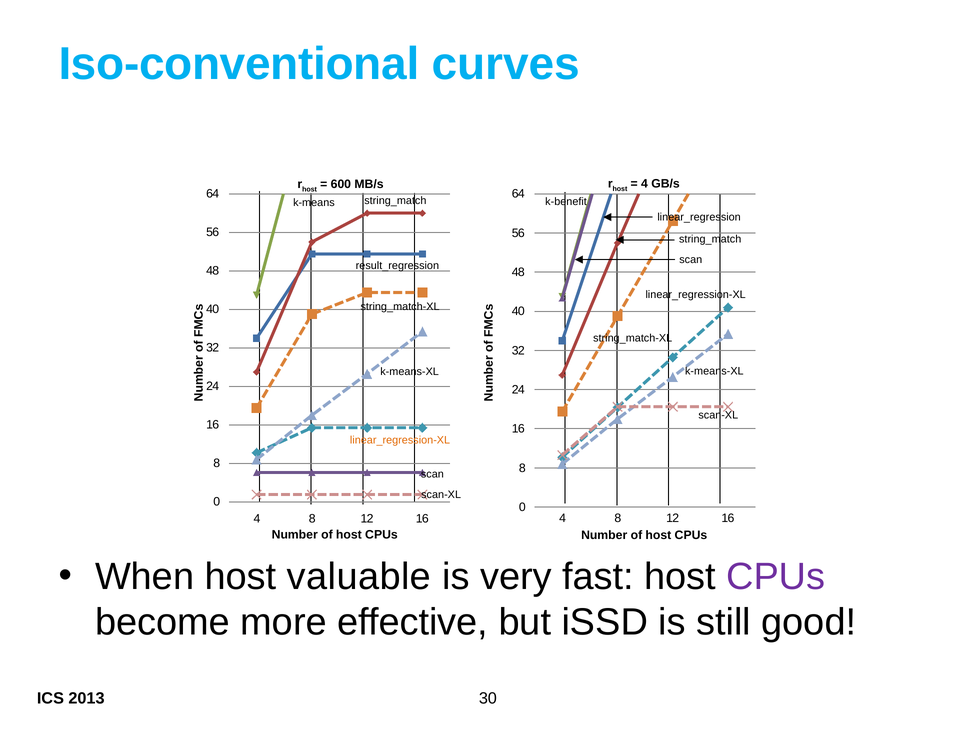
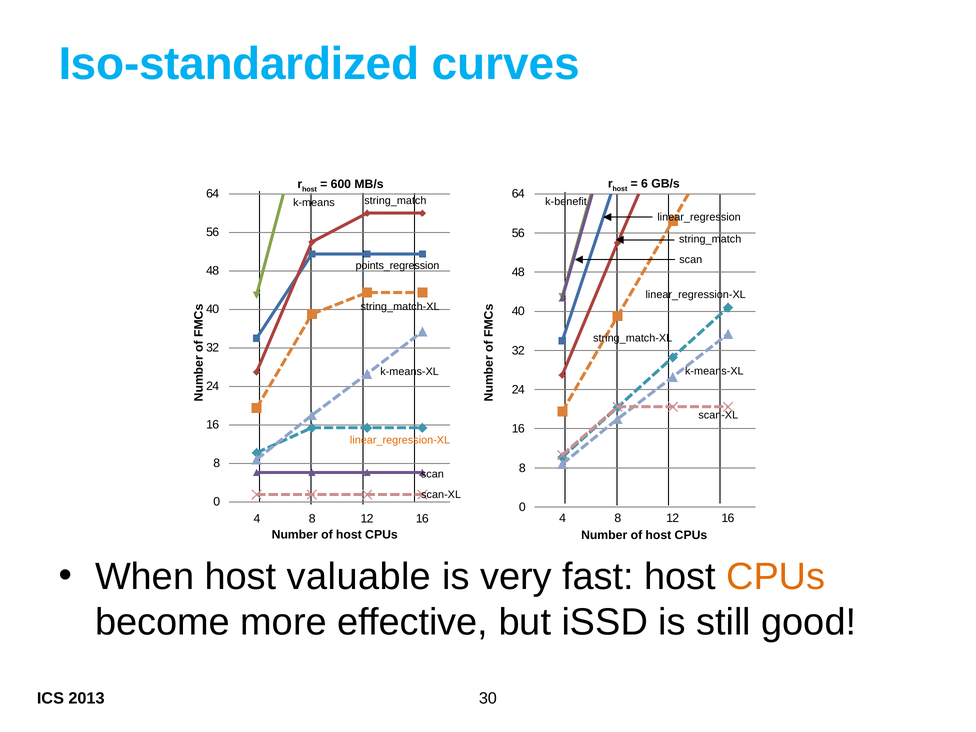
Iso-conventional: Iso-conventional -> Iso-standardized (239, 64)
4: 4 -> 6 (644, 184)
result_regression: result_regression -> points_regression (397, 266)
CPUs colour: purple -> orange (776, 577)
